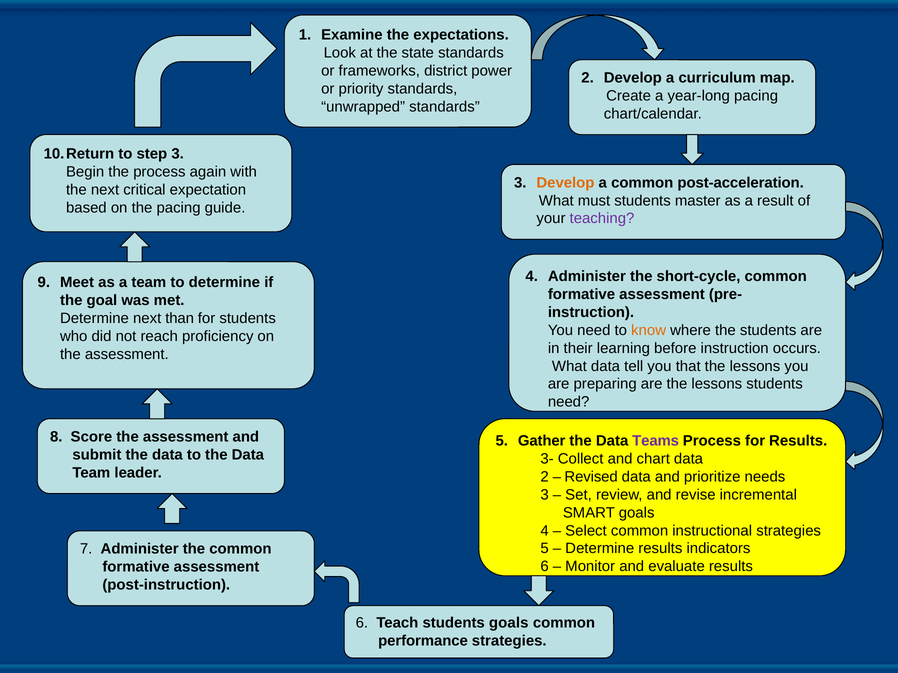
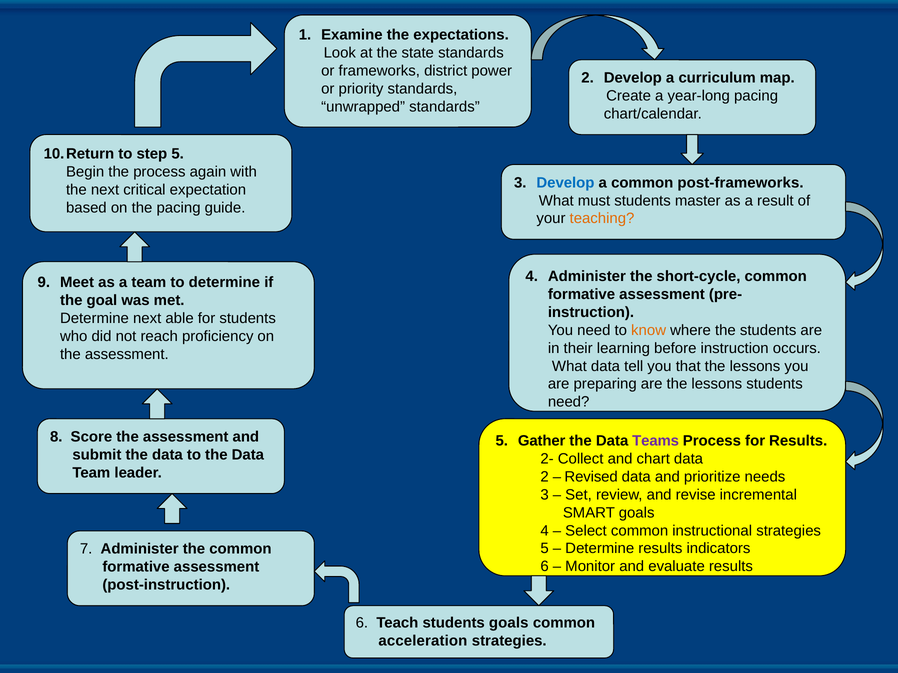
step 3: 3 -> 5 (178, 154)
Develop colour: orange -> blue (565, 183)
post-acceleration: post-acceleration -> post-frameworks (741, 183)
teaching colour: purple -> orange (602, 219)
than: than -> able (180, 318)
3-: 3- -> 2- (547, 459)
performance: performance -> acceleration (423, 641)
